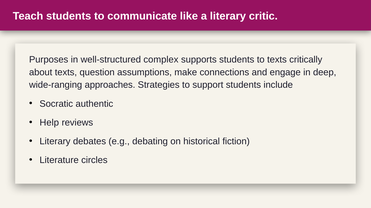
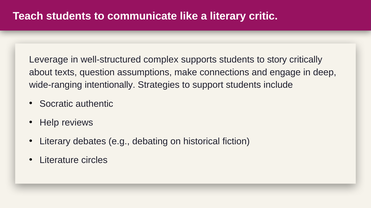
Purposes: Purposes -> Leverage (49, 60)
to texts: texts -> story (277, 60)
approaches: approaches -> intentionally (110, 85)
